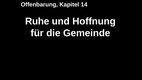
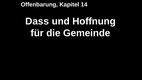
Ruhe: Ruhe -> Dass (37, 21)
